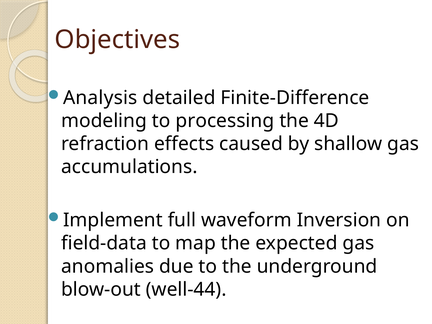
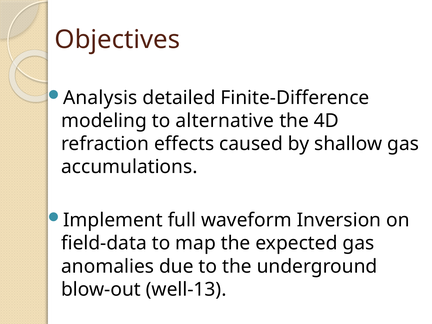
processing: processing -> alternative (225, 121)
well-44: well-44 -> well-13 (186, 289)
